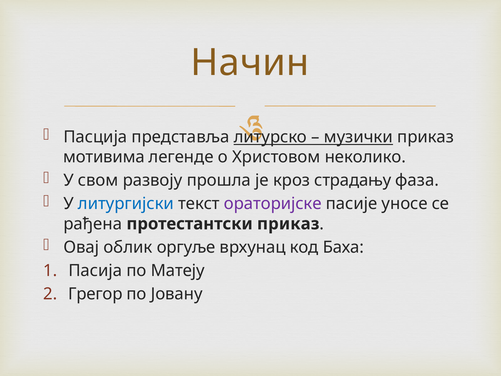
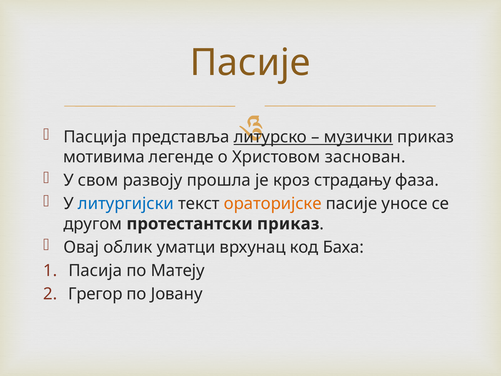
Начин: Начин -> Пасије (250, 63)
неколико: неколико -> заснован (365, 157)
ораторијске colour: purple -> orange (273, 204)
рађена: рађена -> другом (93, 224)
оргуље: оргуље -> уматци (186, 247)
